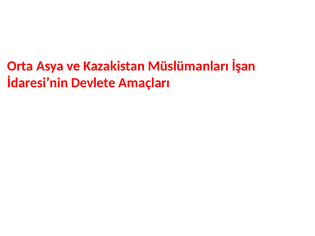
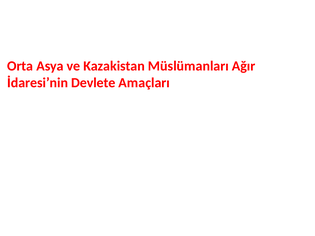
İşan: İşan -> Ağır (244, 66)
